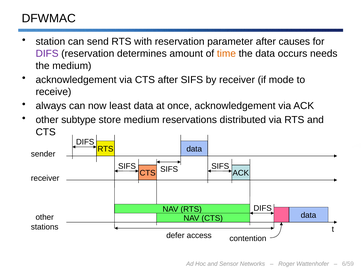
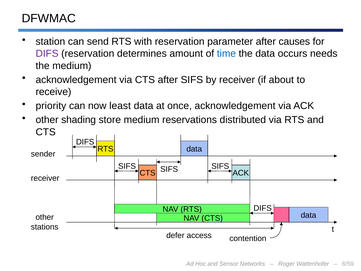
time colour: orange -> blue (226, 54)
mode: mode -> about (281, 80)
always: always -> priority (51, 106)
subtype: subtype -> shading (79, 120)
